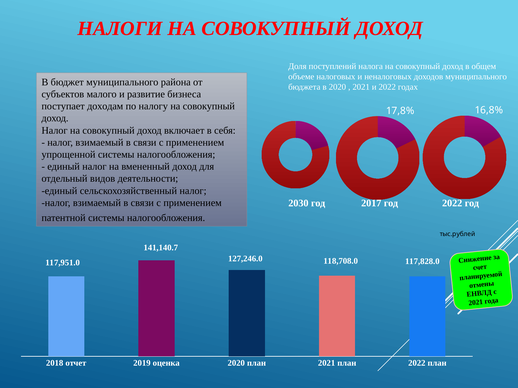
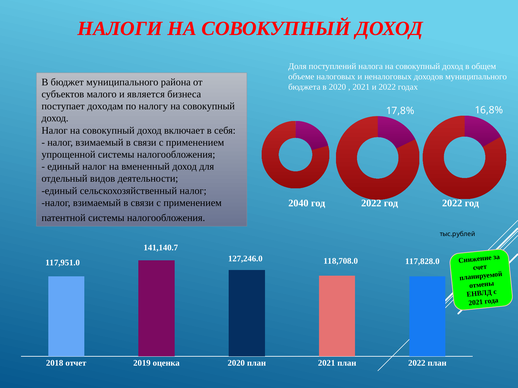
развитие: развитие -> является (146, 94)
2030: 2030 -> 2040 (298, 204)
2017: 2017 -> 2022 (371, 204)
